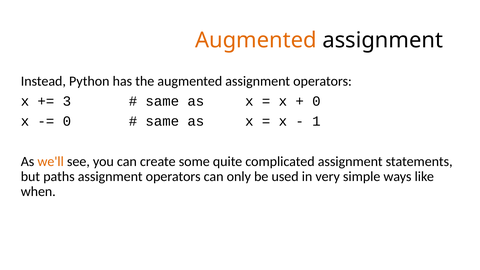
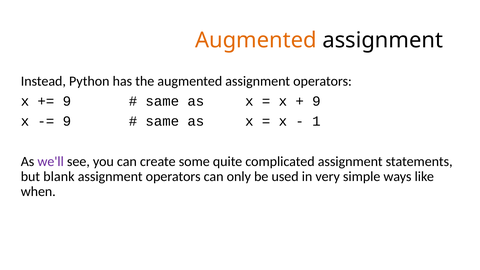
3: 3 -> 9 (67, 101)
0: 0 -> 9 (316, 101)
0: 0 -> 9 (67, 121)
we'll colour: orange -> purple (51, 162)
paths: paths -> blank (59, 177)
